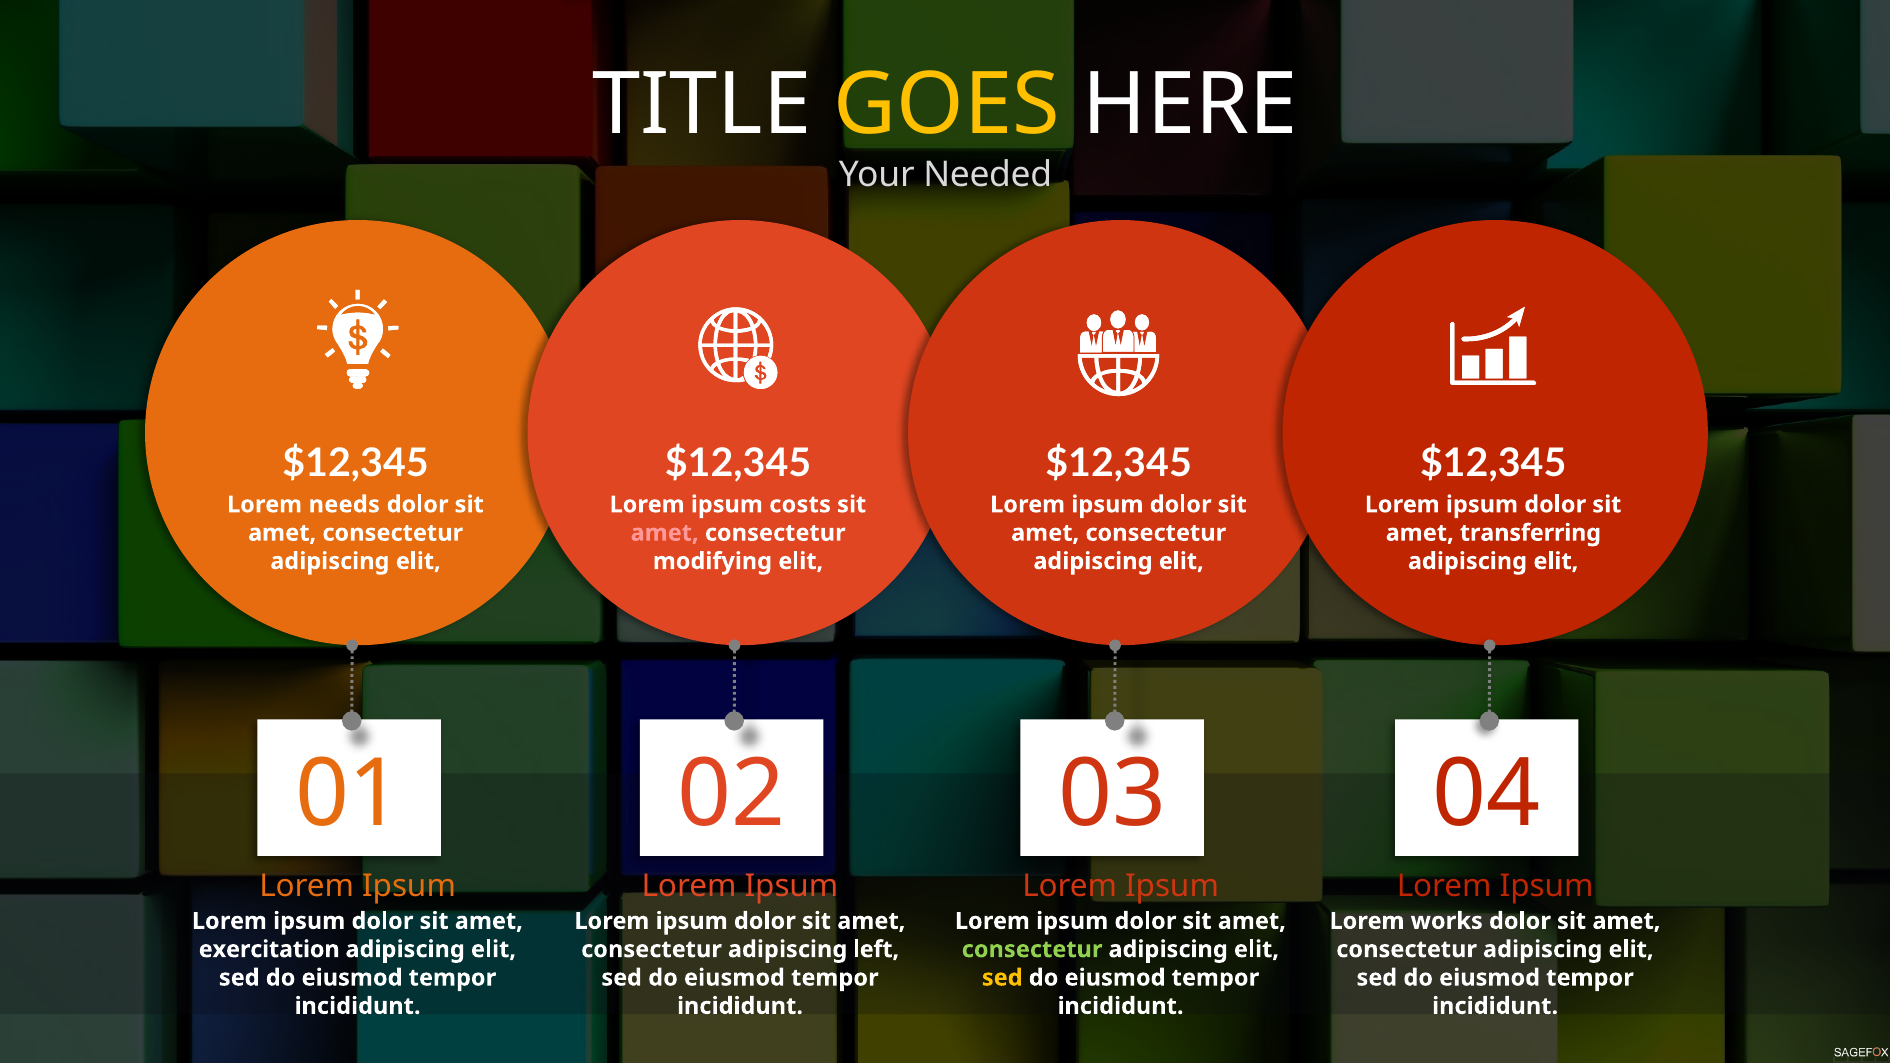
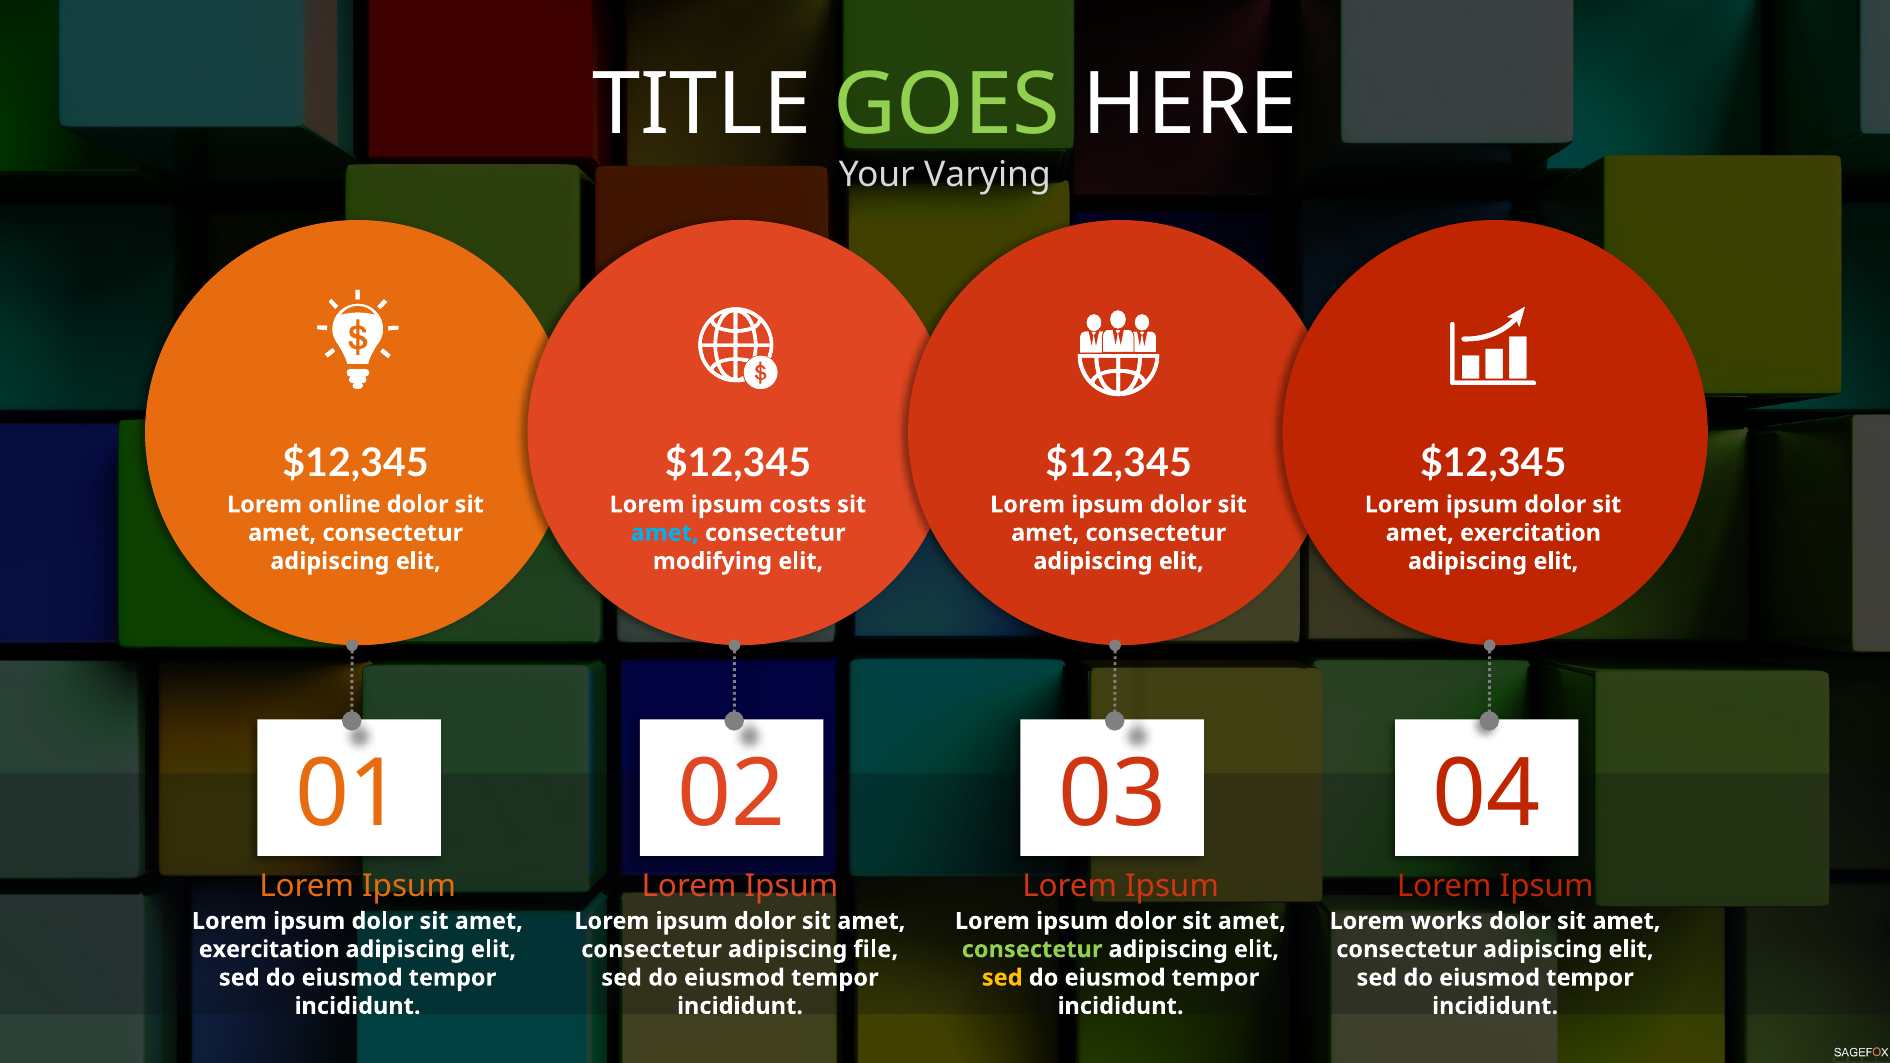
GOES colour: yellow -> light green (947, 105)
Needed: Needed -> Varying (988, 175)
needs: needs -> online (344, 505)
amet colour: pink -> light blue (665, 533)
transferring: transferring -> exercitation (1530, 533)
left: left -> file (876, 950)
